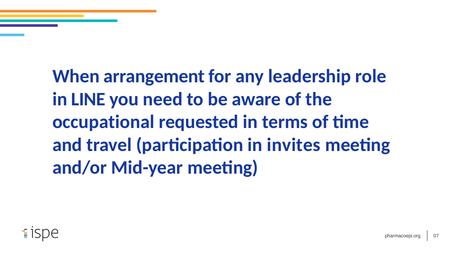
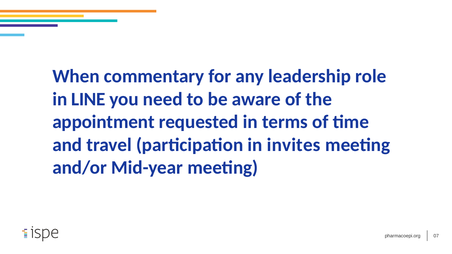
arrangement: arrangement -> commentary (154, 76)
occupational: occupational -> appointment (103, 122)
